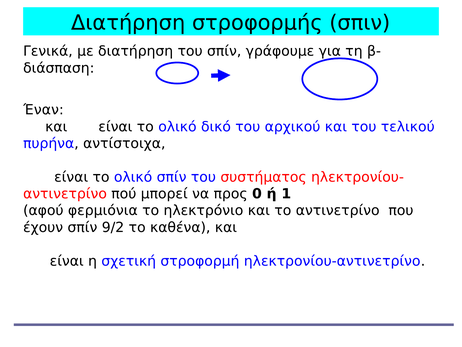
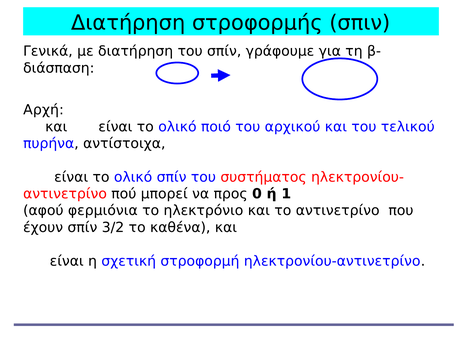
Έναν: Έναν -> Αρχή (44, 110)
δικό: δικό -> ποιό (216, 127)
9/2: 9/2 -> 3/2 (113, 227)
